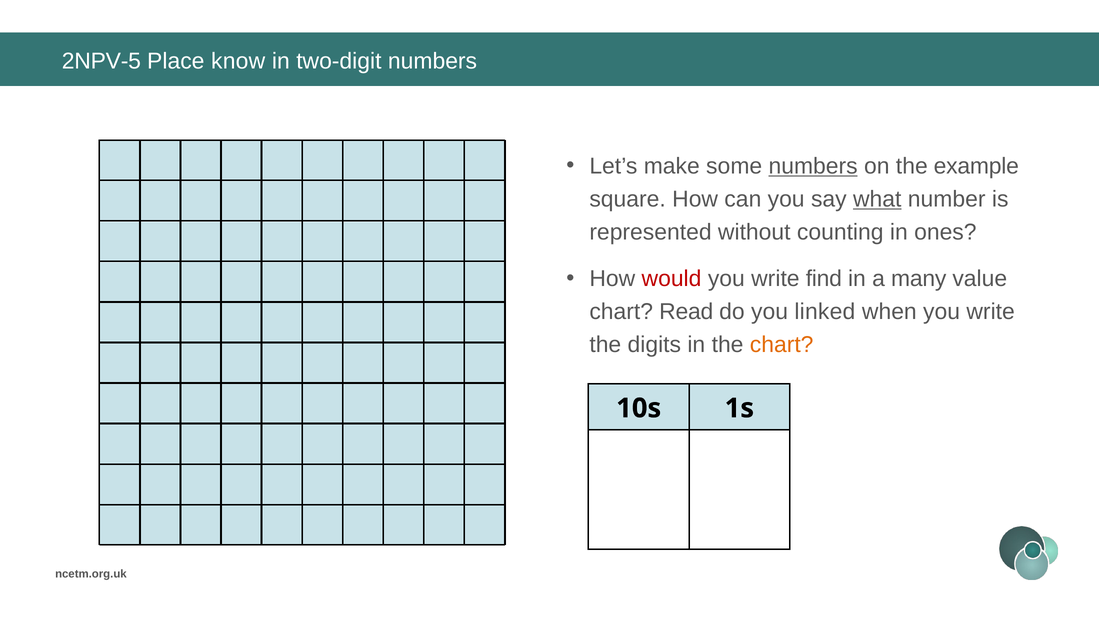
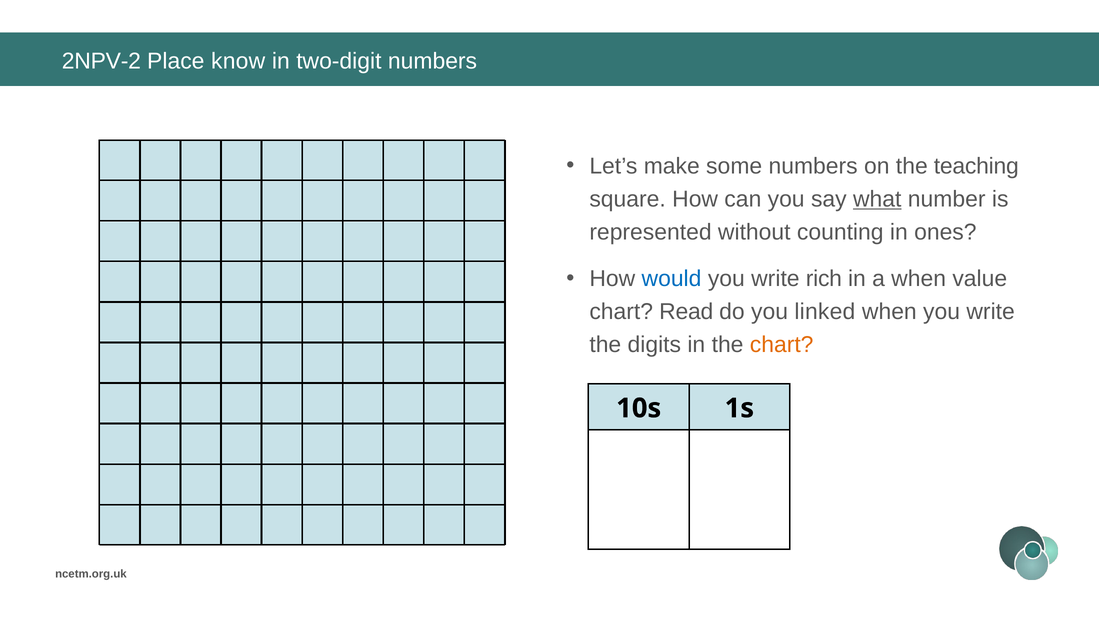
2NPV-5: 2NPV-5 -> 2NPV-2 (101, 61)
numbers underline: present -> none (813, 166)
example: example -> teaching (976, 166)
would colour: red -> blue (672, 279)
find: find -> rich (824, 279)
a many: many -> when (919, 279)
